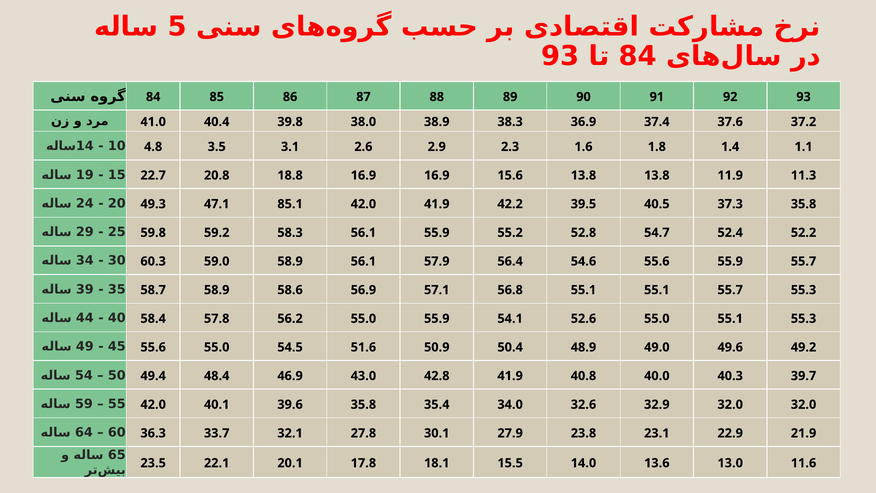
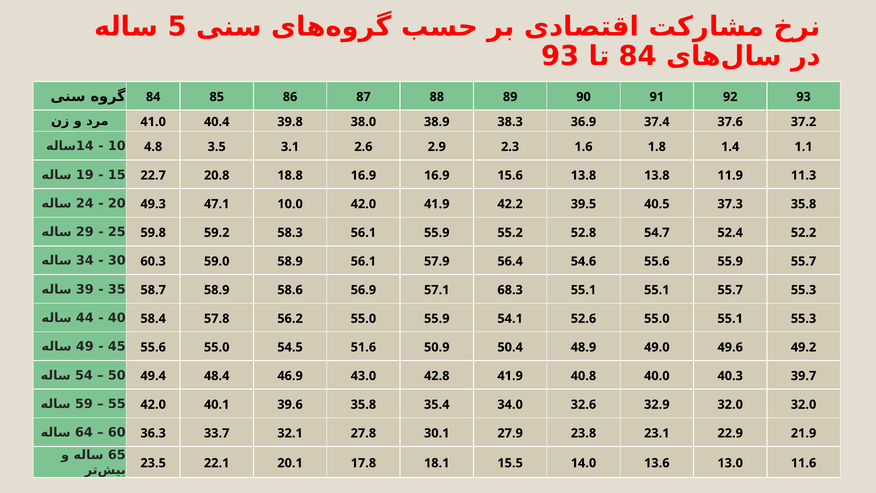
85.1: 85.1 -> 10.0 (290, 204)
56.8: 56.8 -> 68.3 (510, 290)
